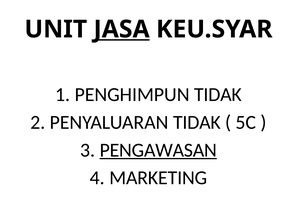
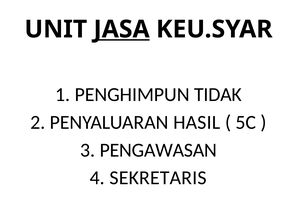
PENYALUARAN TIDAK: TIDAK -> HASIL (197, 122)
PENGAWASAN underline: present -> none (158, 150)
MARKETING: MARKETING -> SEKRETARIS (158, 178)
